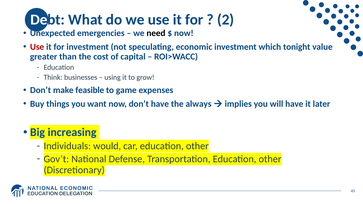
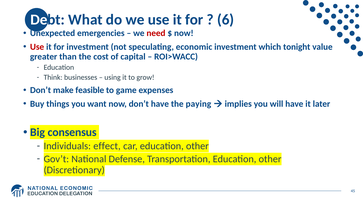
2: 2 -> 6 (226, 20)
need colour: black -> red (156, 33)
always: always -> paying (198, 104)
increasing: increasing -> consensus (72, 132)
would: would -> effect (107, 146)
